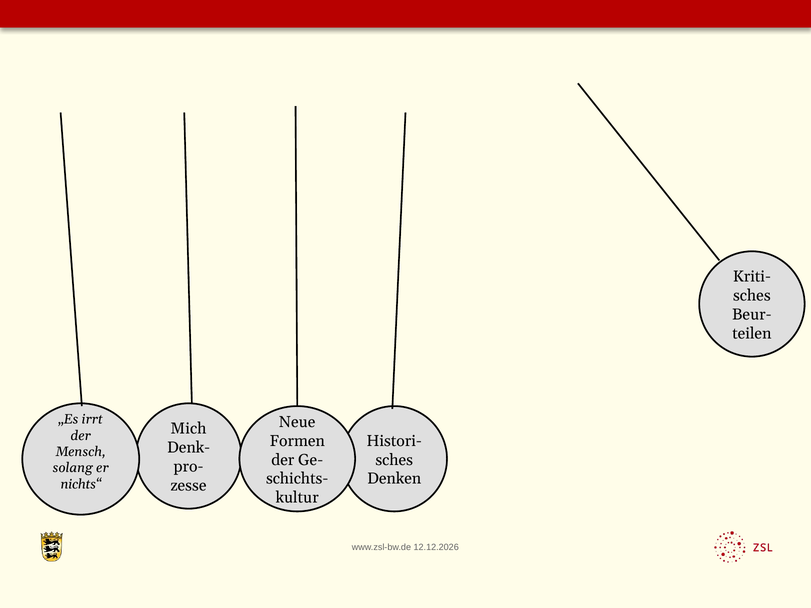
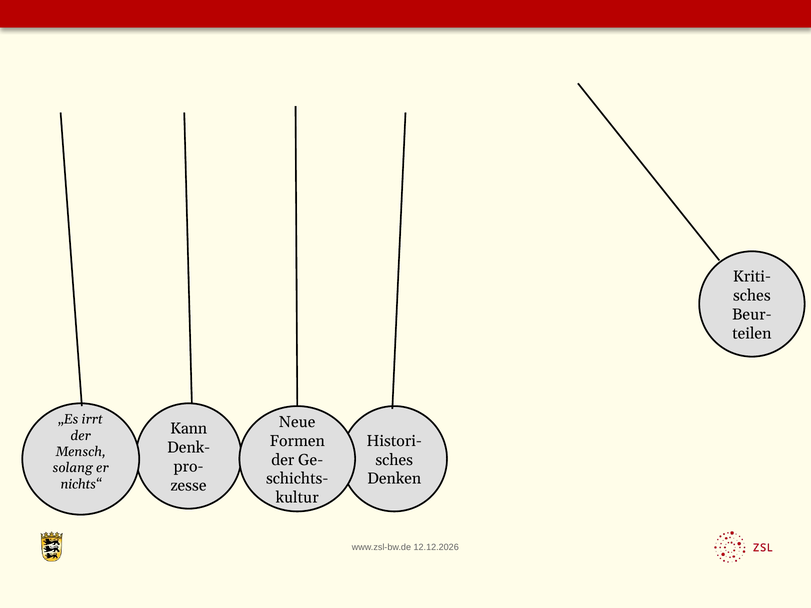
Mich: Mich -> Kann (189, 429)
